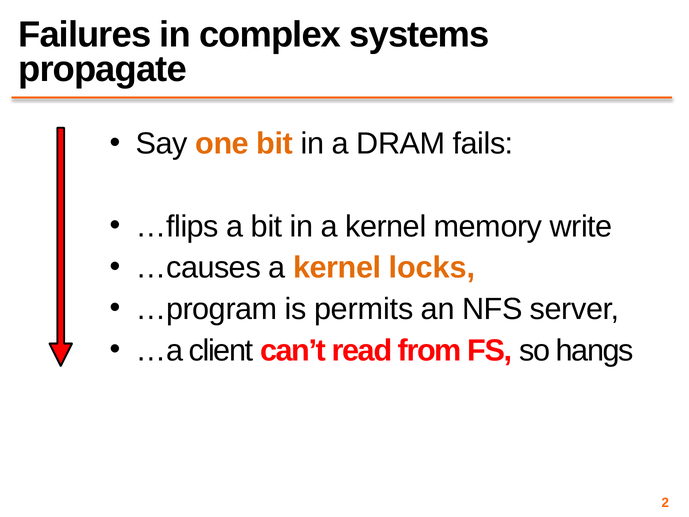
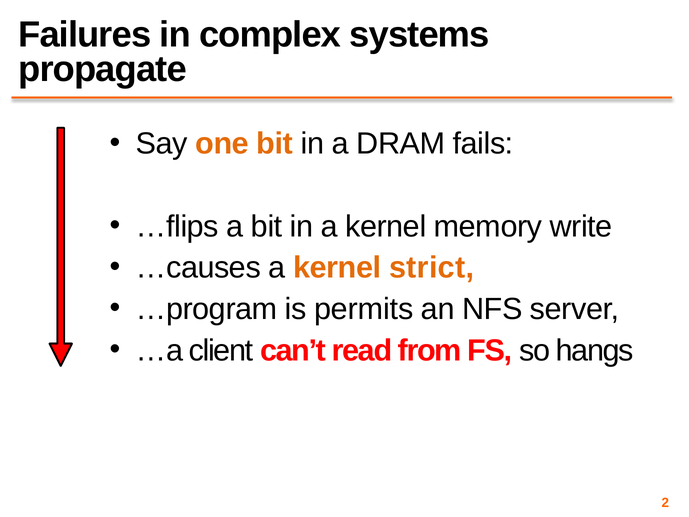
locks: locks -> strict (432, 268)
